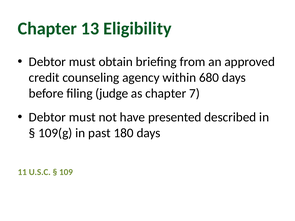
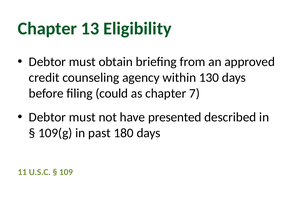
680: 680 -> 130 (209, 78)
judge: judge -> could (112, 93)
